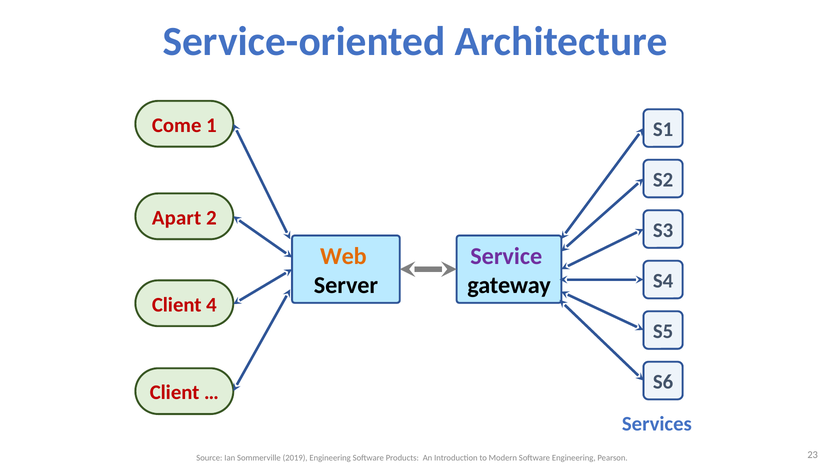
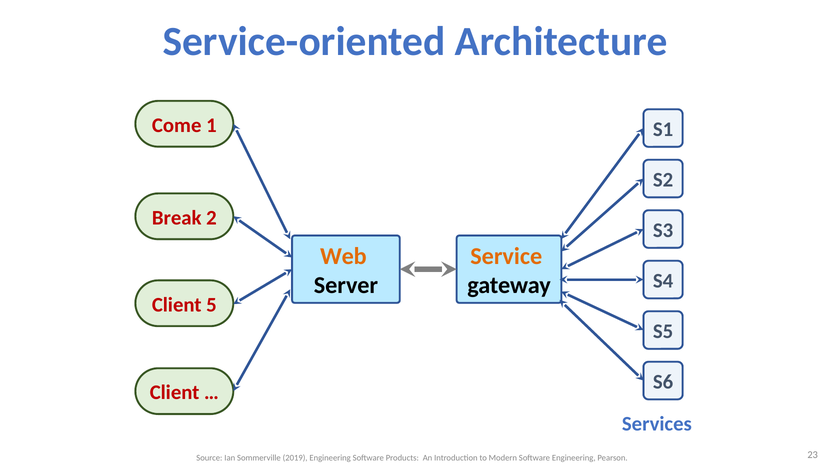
Apart: Apart -> Break (177, 218)
Service colour: purple -> orange (506, 257)
4: 4 -> 5 (211, 305)
